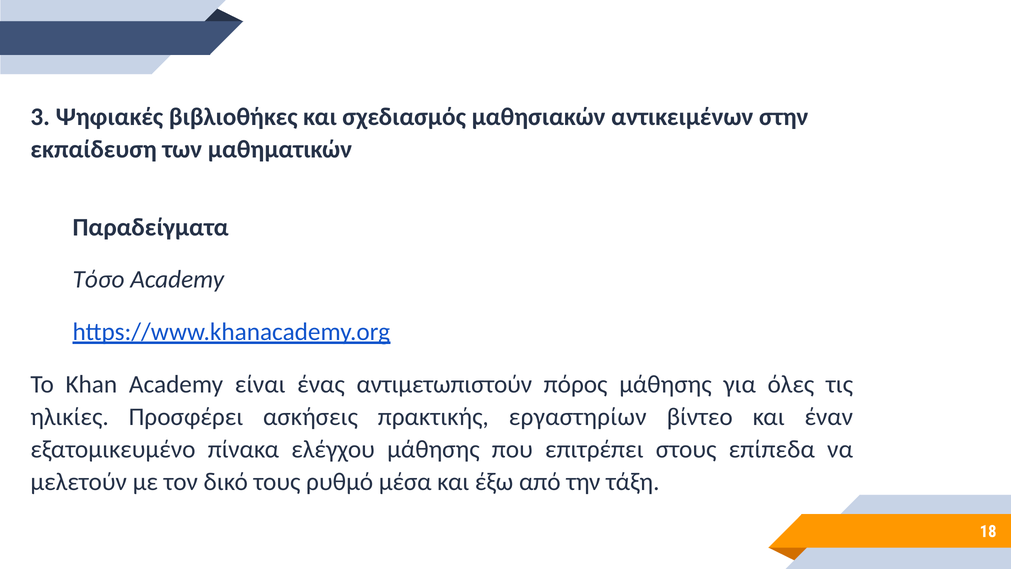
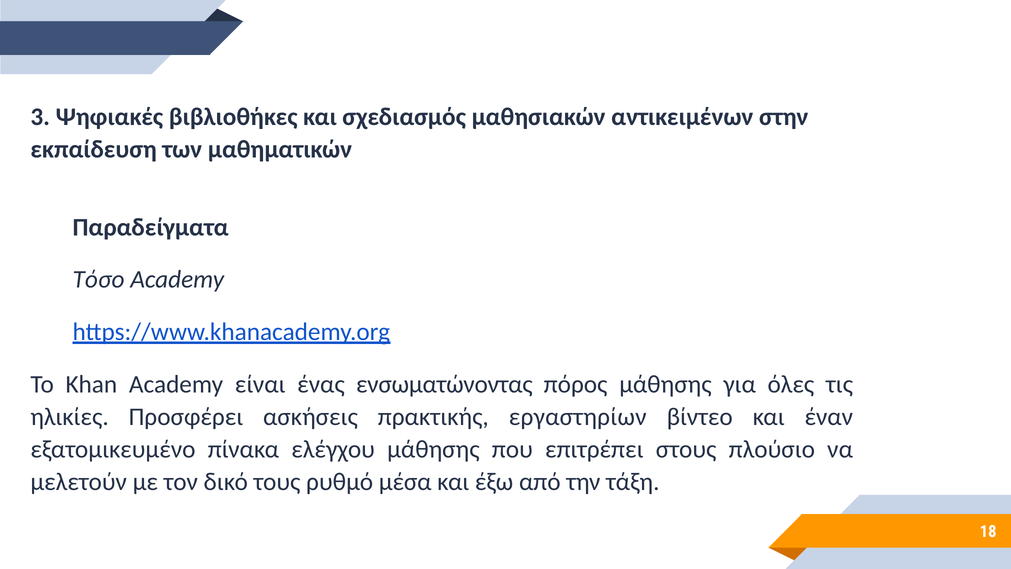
αντιμετωπιστούν: αντιμετωπιστούν -> ενσωματώνοντας (444, 384)
επίπεδα: επίπεδα -> πλούσιο (772, 449)
